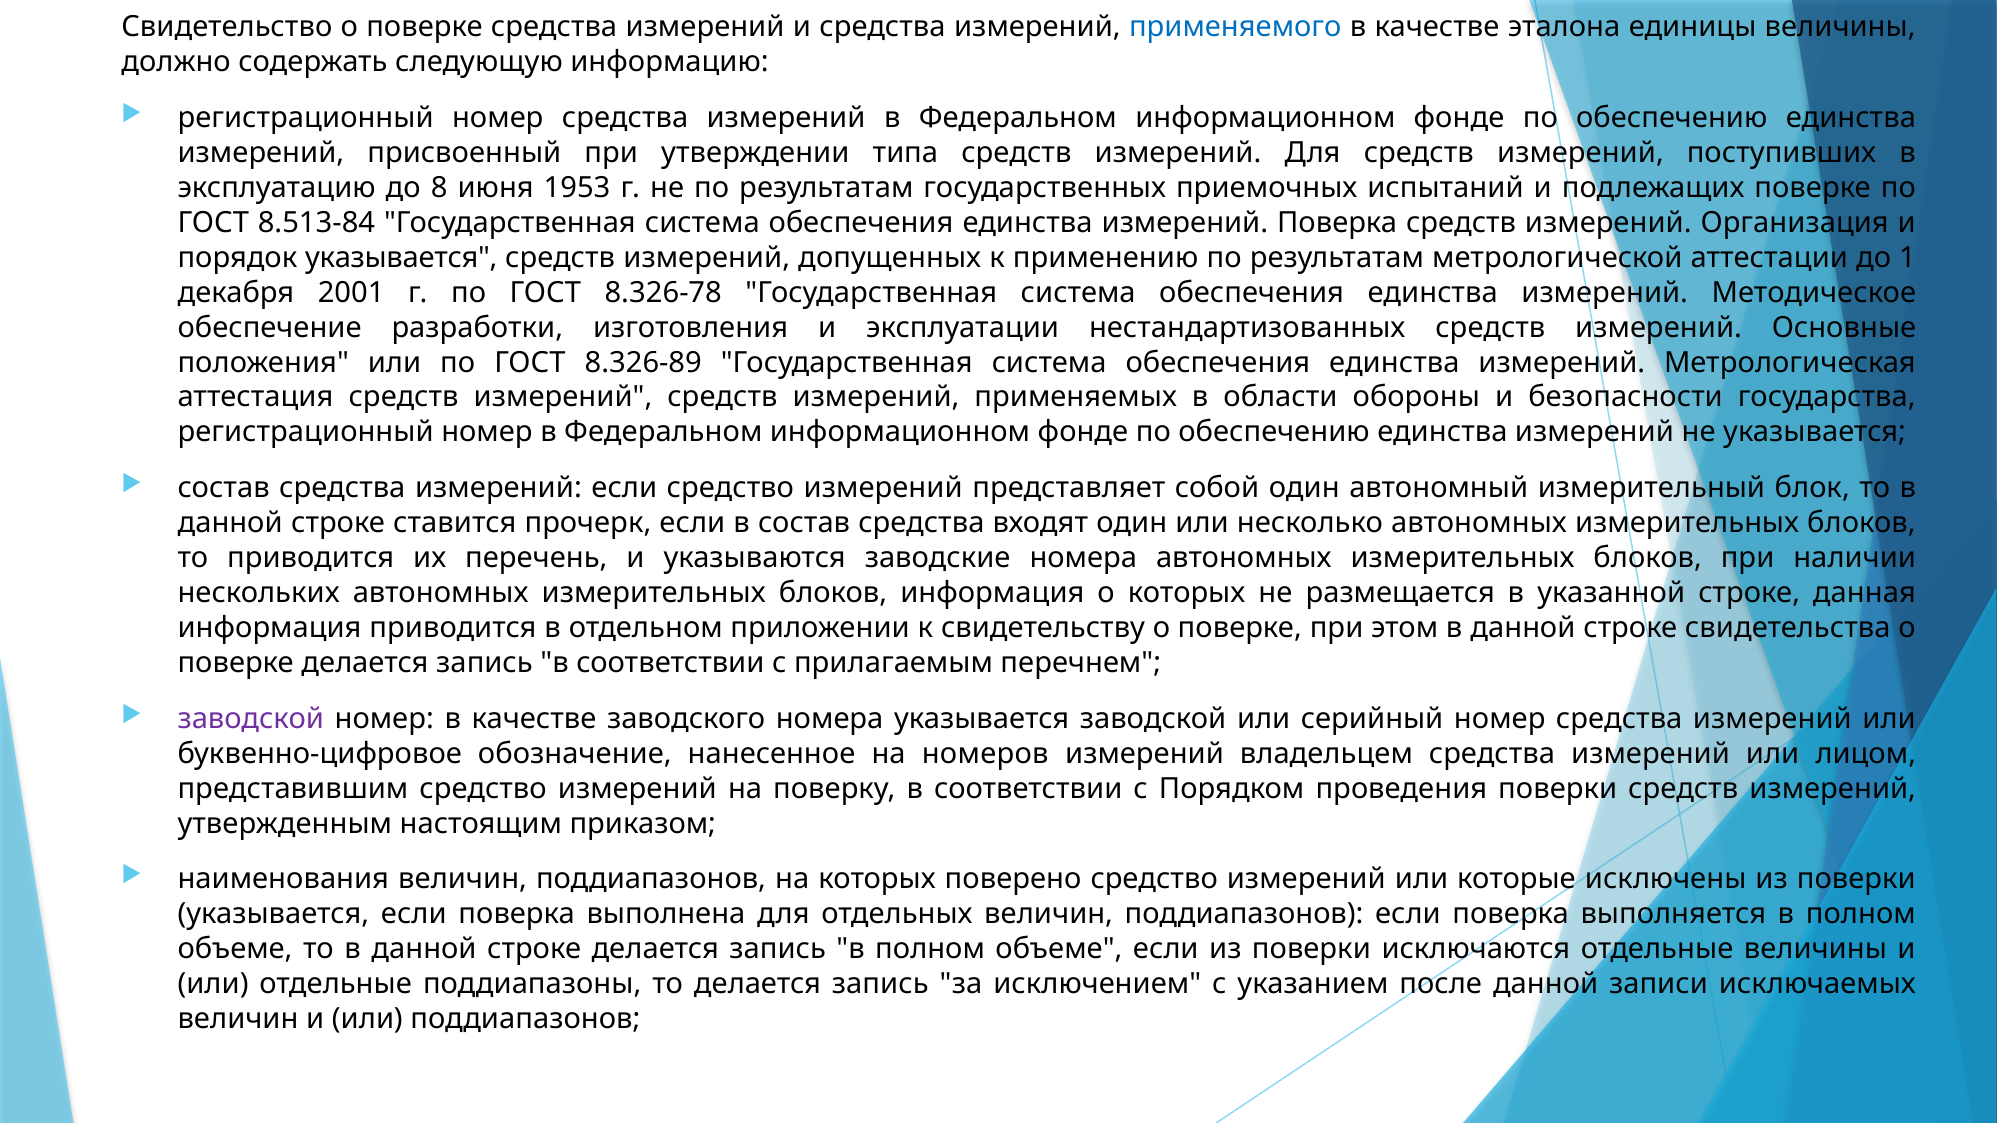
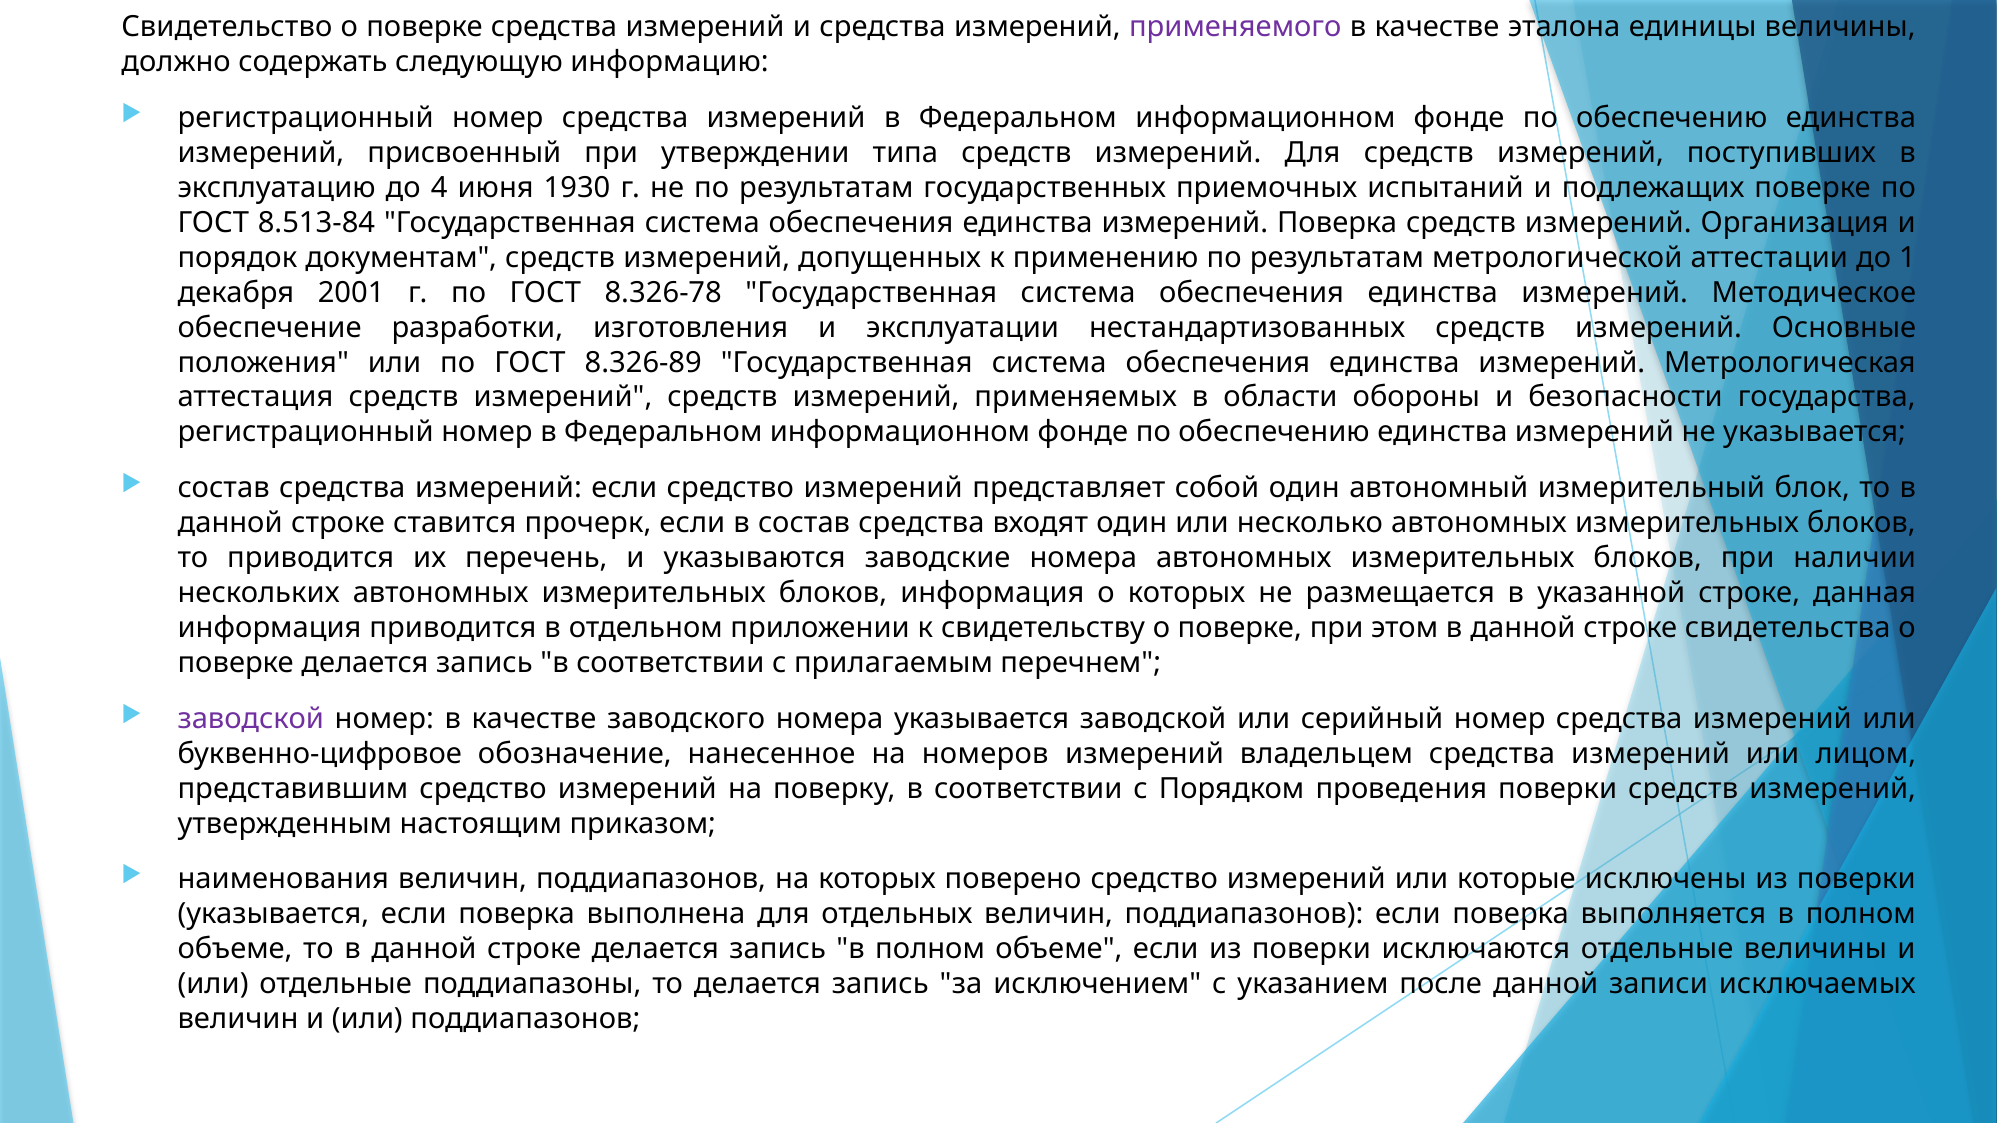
применяемого colour: blue -> purple (1235, 27)
8: 8 -> 4 (439, 188)
1953: 1953 -> 1930 (577, 188)
порядок указывается: указывается -> документам (401, 258)
